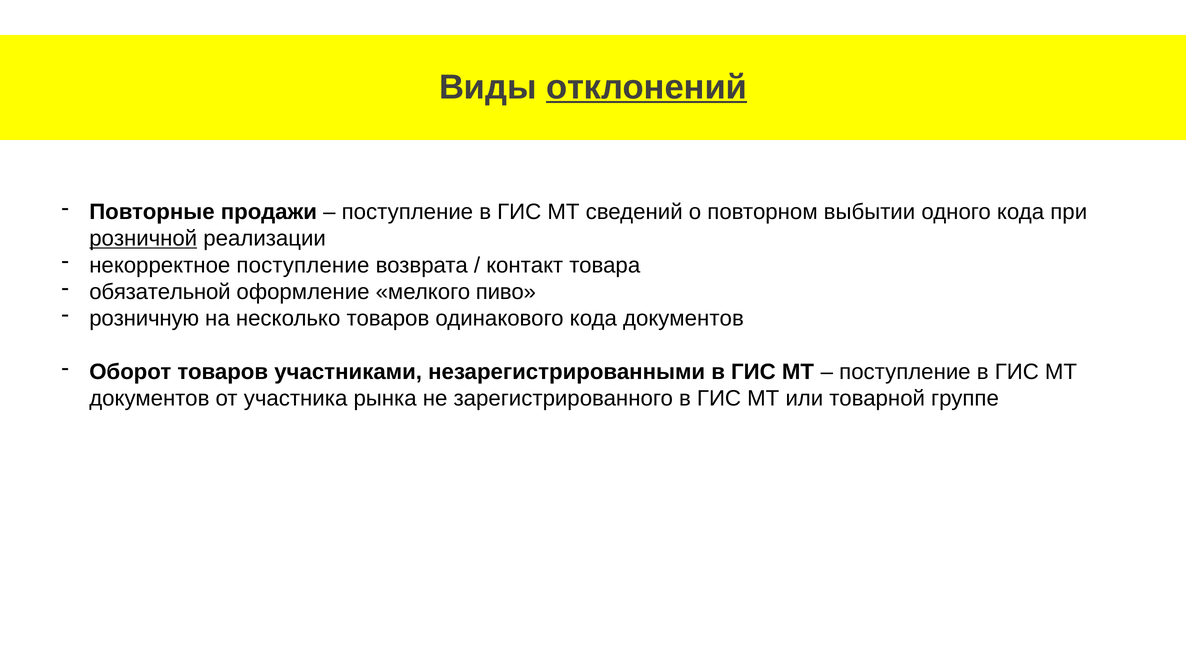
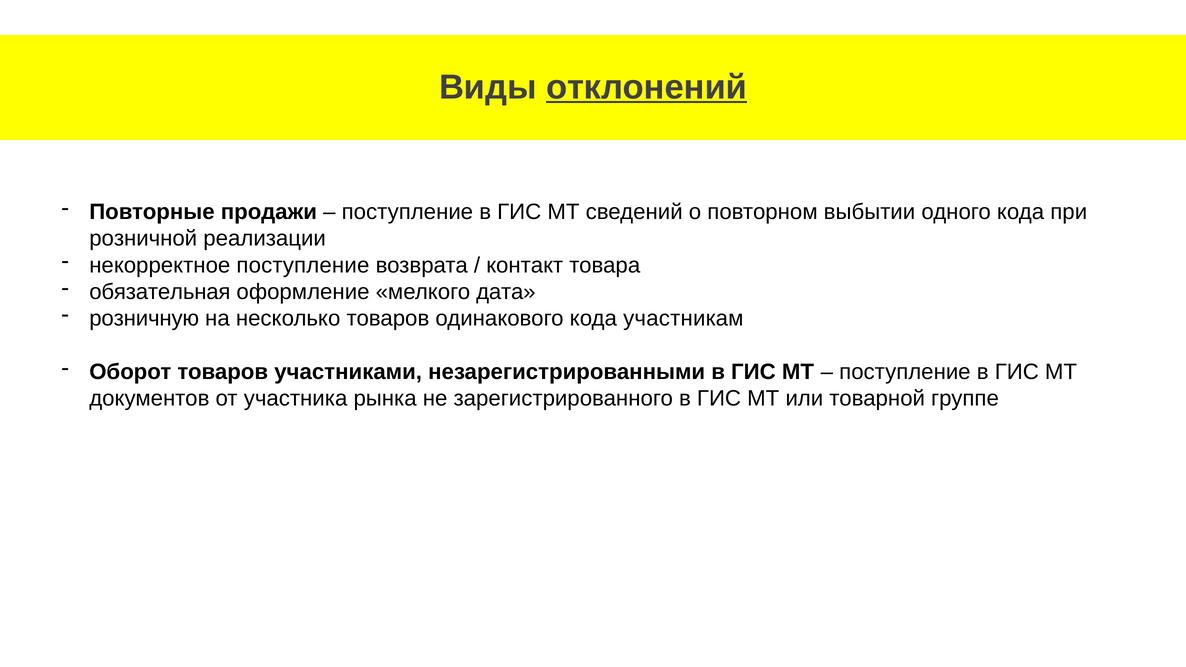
розничной underline: present -> none (143, 239)
обязательной: обязательной -> обязательная (160, 292)
пиво: пиво -> дата (506, 292)
кода документов: документов -> участникам (683, 319)
